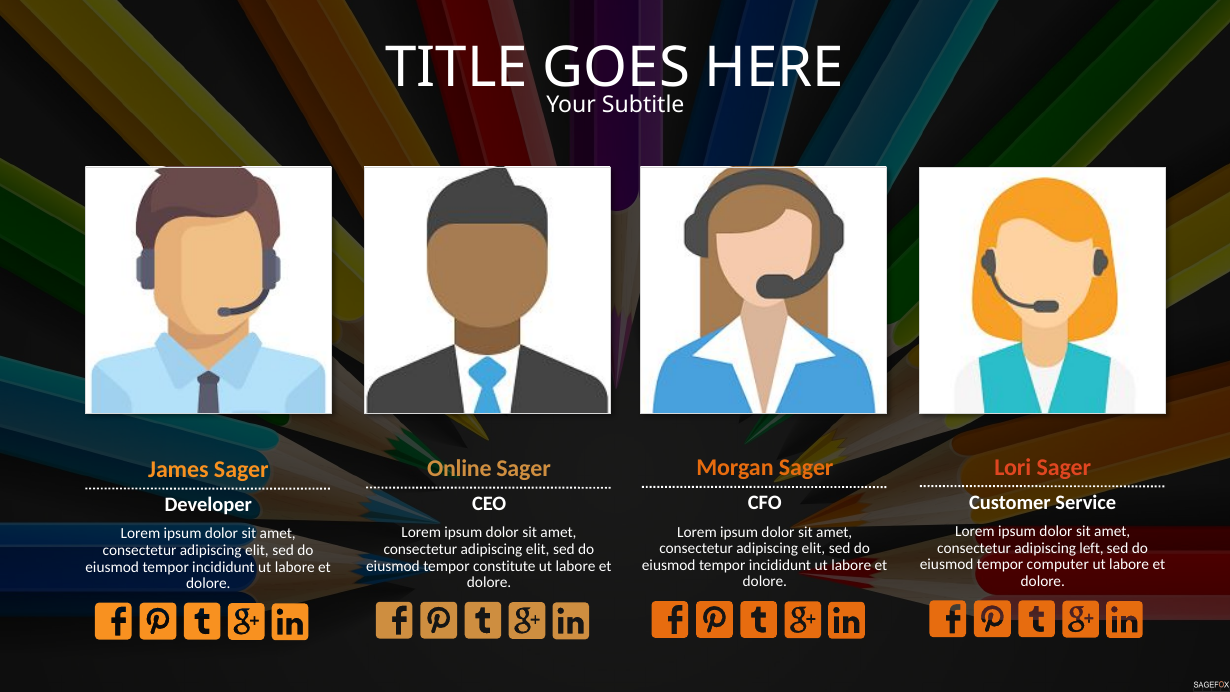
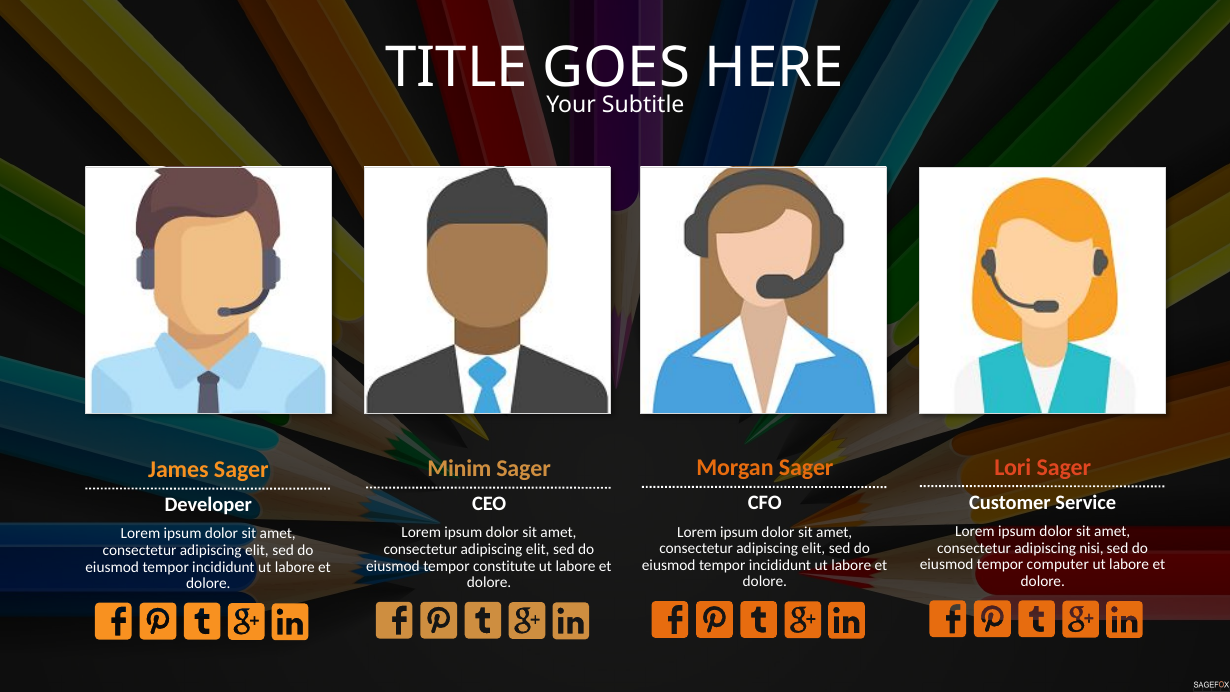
Online: Online -> Minim (459, 468)
left: left -> nisi (1091, 548)
